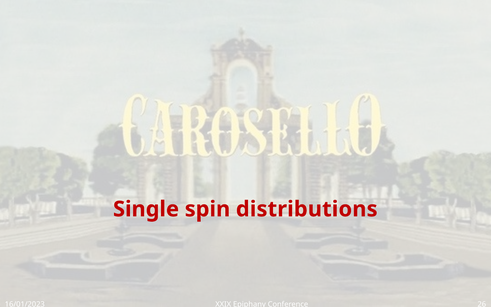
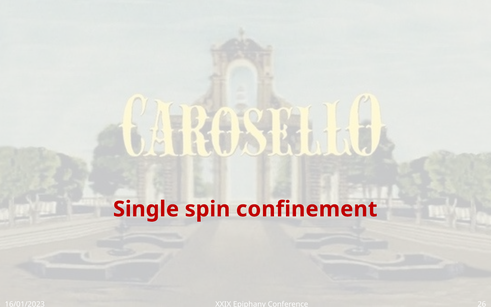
distributions: distributions -> confinement (307, 209)
